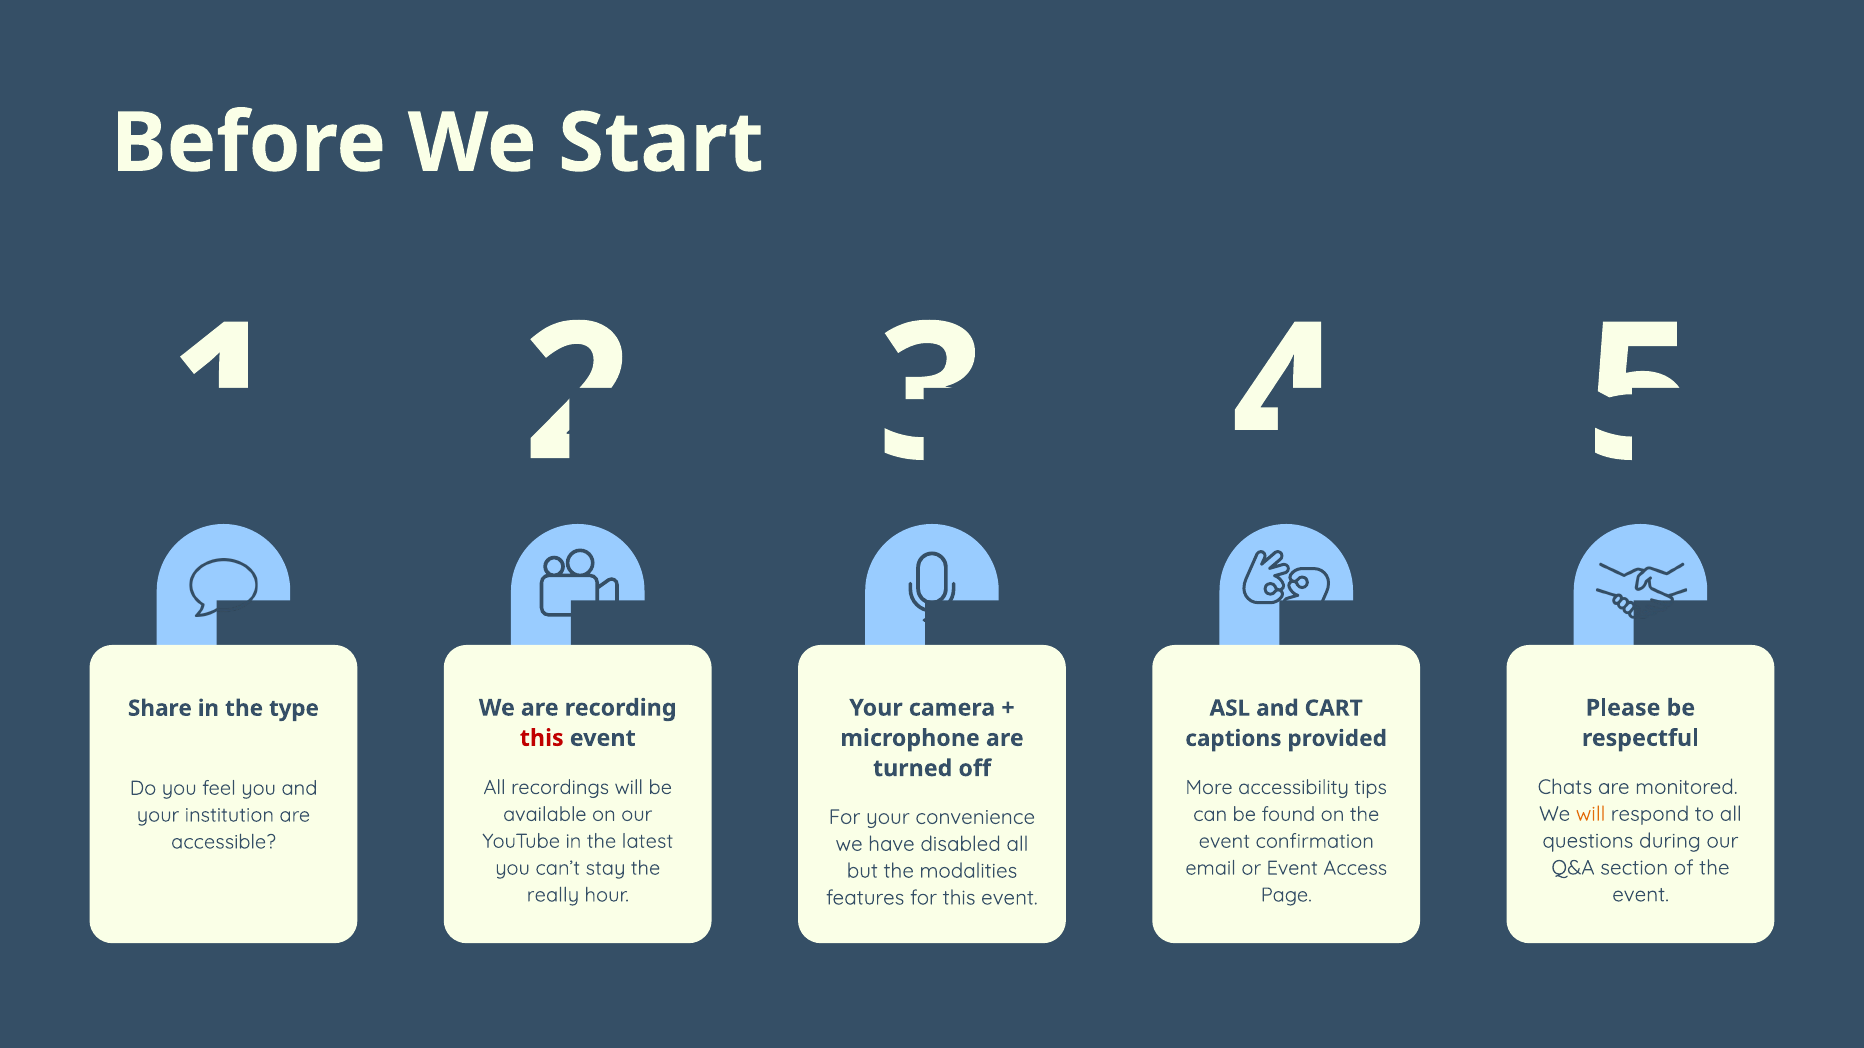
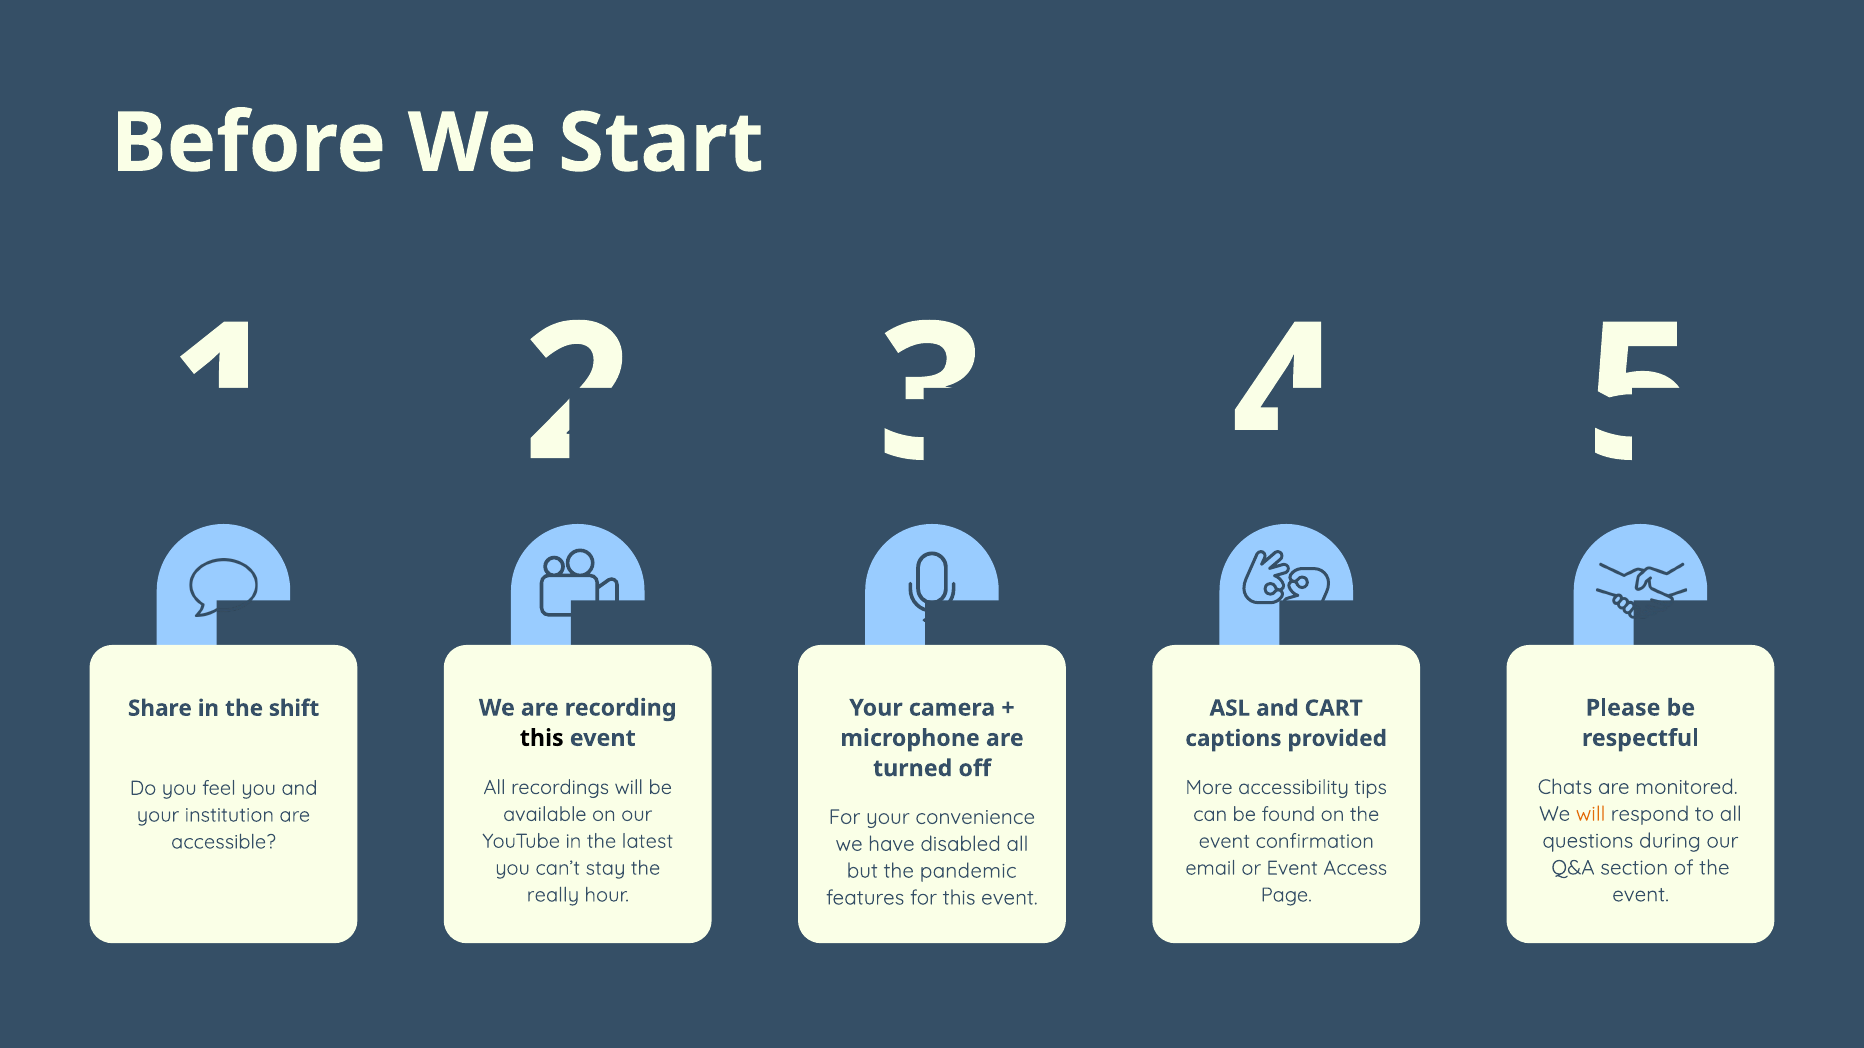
type: type -> shift (294, 709)
this colour: red -> black (542, 738)
modalities: modalities -> pandemic (968, 871)
